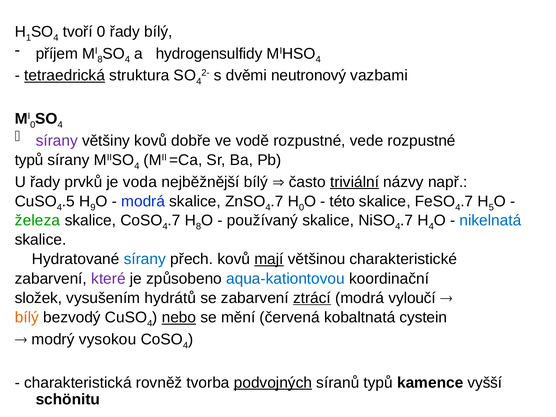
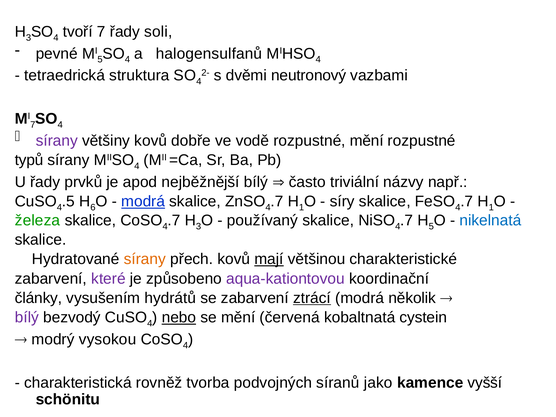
1: 1 -> 3 (29, 38)
tvoří 0: 0 -> 7 (101, 32)
řady bílý: bílý -> soli (158, 32)
příjem: příjem -> pevné (57, 54)
8: 8 -> 5 (100, 60)
hydrogensulfidy: hydrogensulfidy -> halogensulfanů (209, 54)
tetraedrická underline: present -> none (65, 75)
0: 0 -> 7 (33, 125)
rozpustné vede: vede -> mění (367, 141)
voda: voda -> apod (140, 182)
triviální underline: present -> none (355, 182)
9: 9 -> 6 (93, 207)
modrá underline: none -> present (143, 201)
0: 0 -> 1 (302, 207)
této: této -> síry (342, 201)
5: 5 -> 1 (491, 207)
8: 8 -> 3 (199, 227)
4: 4 -> 5 (431, 227)
sírany colour: blue -> orange (145, 259)
aqua-kationtovou colour: blue -> purple (285, 279)
složek: složek -> články (38, 298)
vyloučí: vyloučí -> několik (412, 298)
bílý colour: orange -> purple (27, 317)
podvojných underline: present -> none (273, 383)
síranů typů: typů -> jako (378, 383)
